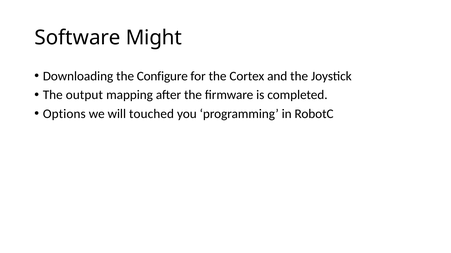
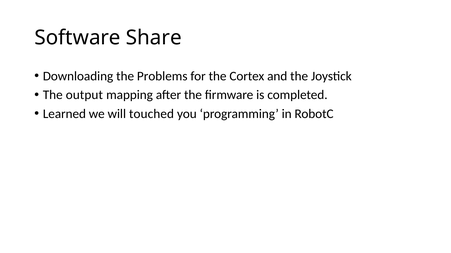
Might: Might -> Share (154, 38)
Configure: Configure -> Problems (162, 76)
Options: Options -> Learned (64, 114)
